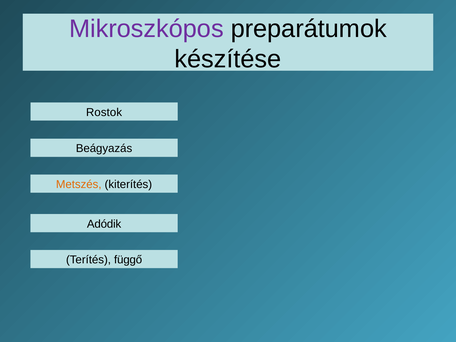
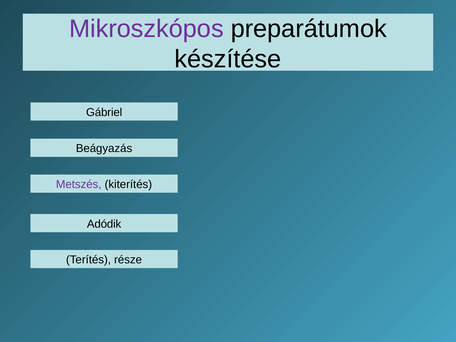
Rostok: Rostok -> Gábriel (104, 112)
Metszés colour: orange -> purple (79, 184)
függő: függő -> része (128, 260)
